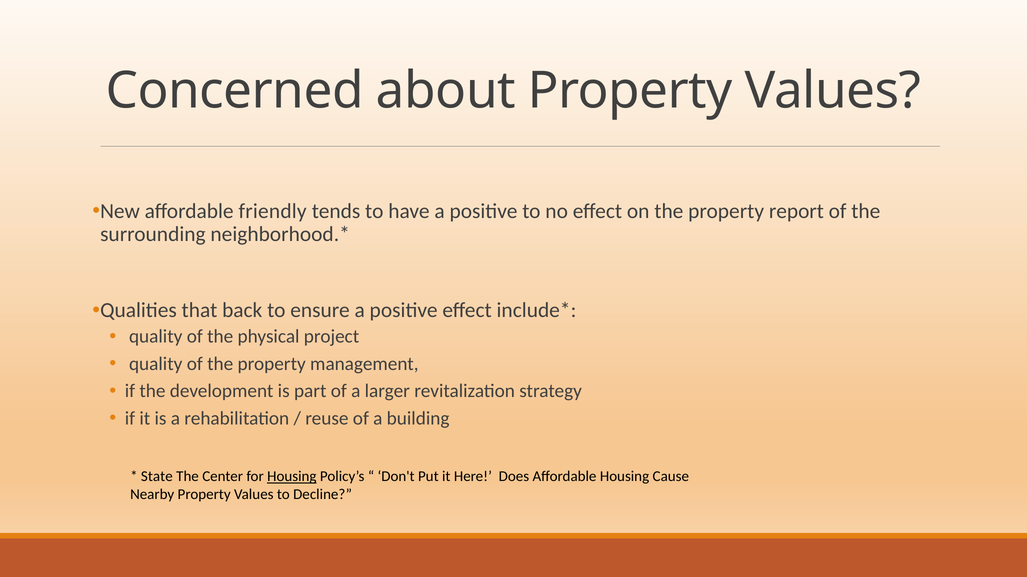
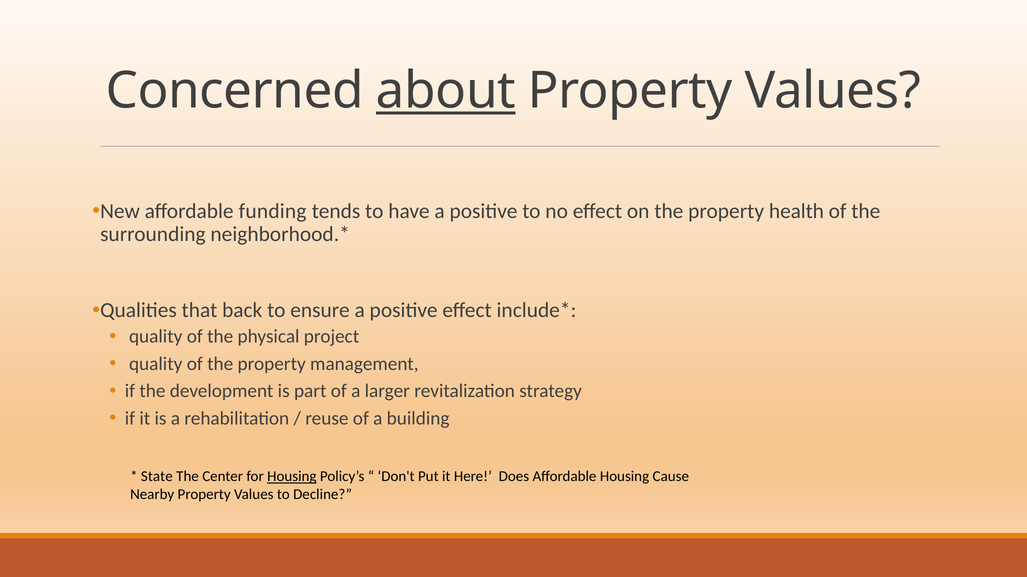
about underline: none -> present (446, 91)
friendly: friendly -> funding (273, 211)
report: report -> health (796, 211)
